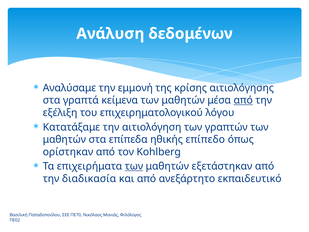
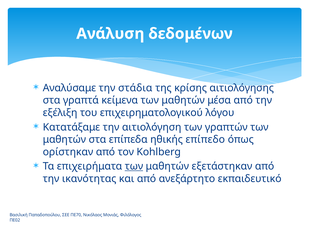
εμμονή: εμμονή -> στάδια (135, 88)
από underline: present -> none (243, 100)
διαδικασία: διαδικασία -> ικανότητας (89, 178)
